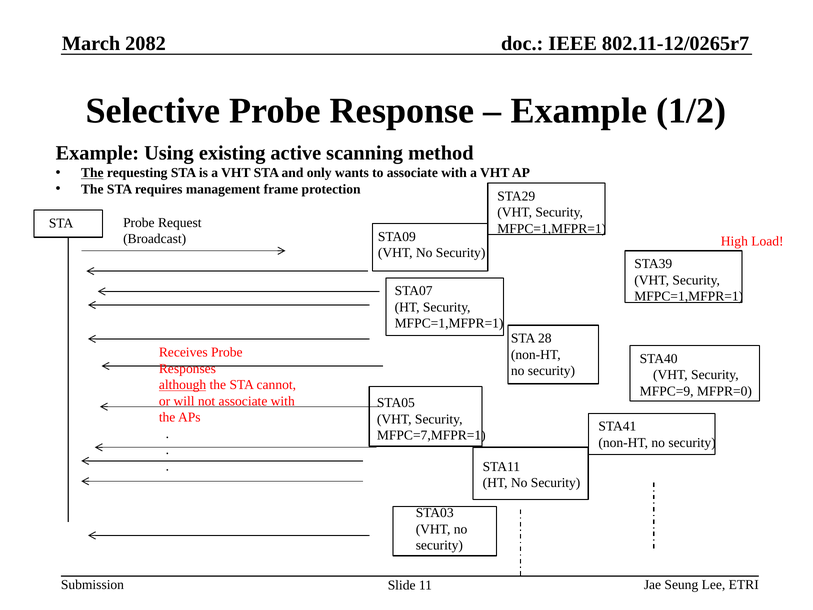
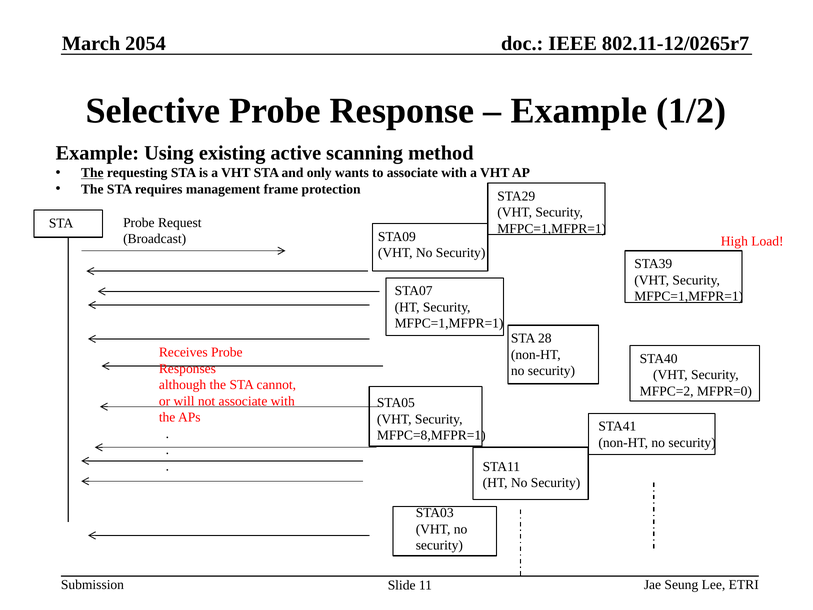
2082: 2082 -> 2054 (146, 43)
although underline: present -> none (183, 385)
MFPC=9: MFPC=9 -> MFPC=2 (667, 391)
MFPC=7,MFPR=1: MFPC=7,MFPR=1 -> MFPC=8,MFPR=1 (431, 435)
